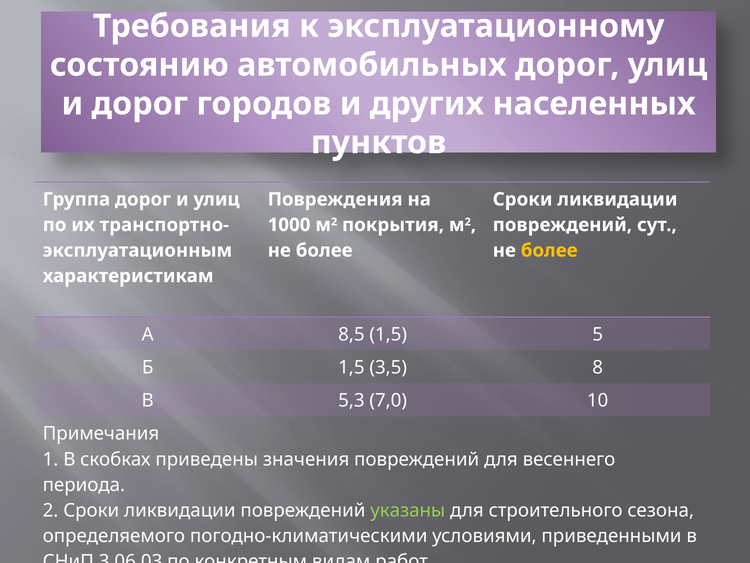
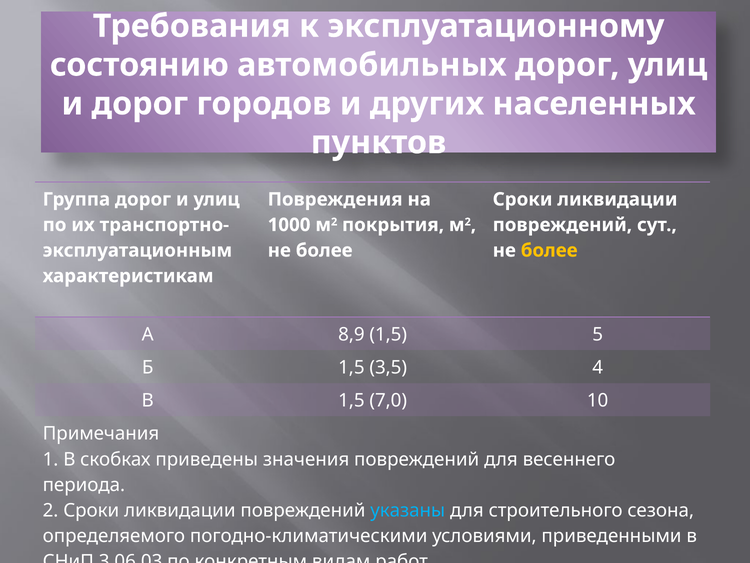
8,5: 8,5 -> 8,9 (351, 334)
8: 8 -> 4 (598, 367)
В 5,3: 5,3 -> 1,5 (351, 400)
указаны colour: light green -> light blue (408, 510)
